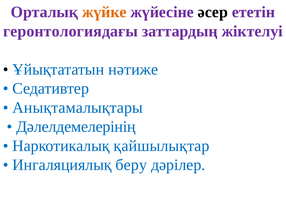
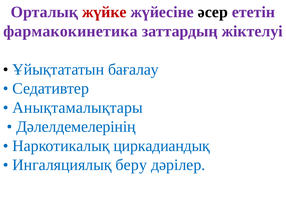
жүйке colour: orange -> red (104, 12)
геронтологиядағы: геронтологиядағы -> фармакокинетика (70, 31)
нәтиже: нәтиже -> бағалау (133, 69)
қайшылықтар: қайшылықтар -> циркадиандық (162, 145)
